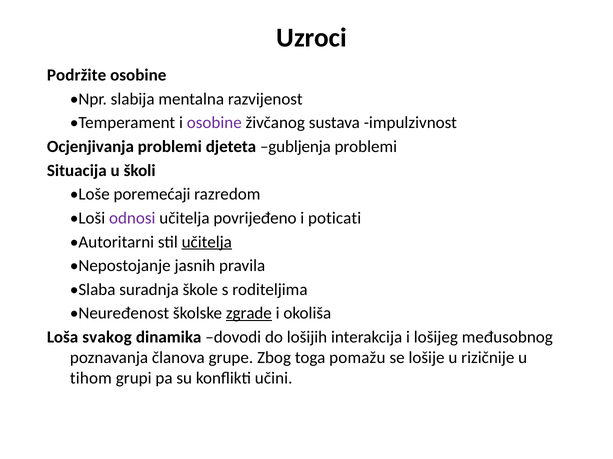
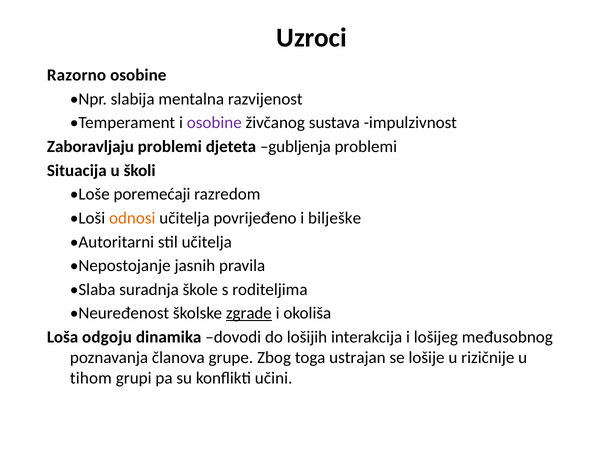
Podržite: Podržite -> Razorno (77, 75)
Ocjenjivanja: Ocjenjivanja -> Zaboravljaju (90, 147)
odnosi colour: purple -> orange (132, 218)
poticati: poticati -> bilješke (335, 218)
učitelja underline: present -> none (207, 242)
svakog: svakog -> odgoju (107, 338)
pomažu: pomažu -> ustrajan (357, 358)
